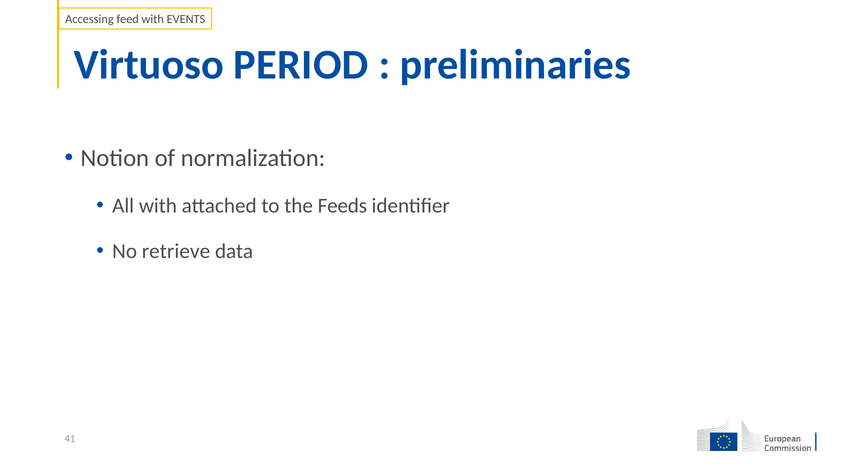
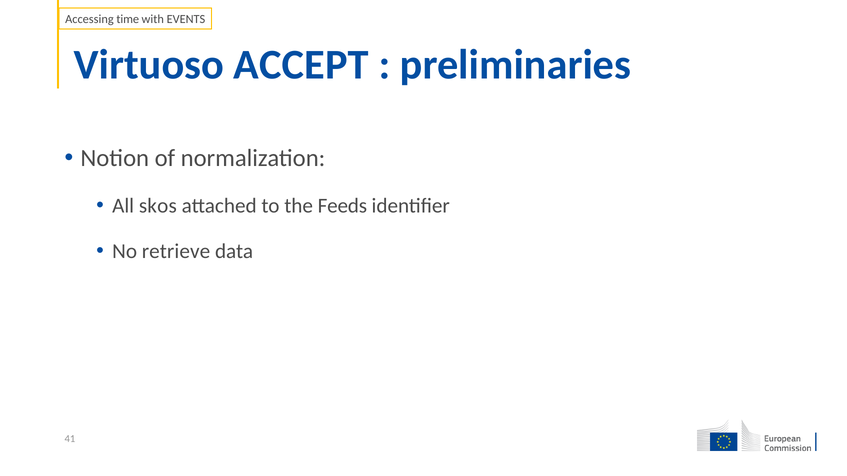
feed: feed -> time (128, 19)
PERIOD: PERIOD -> ACCEPT (301, 65)
All with: with -> skos (158, 206)
